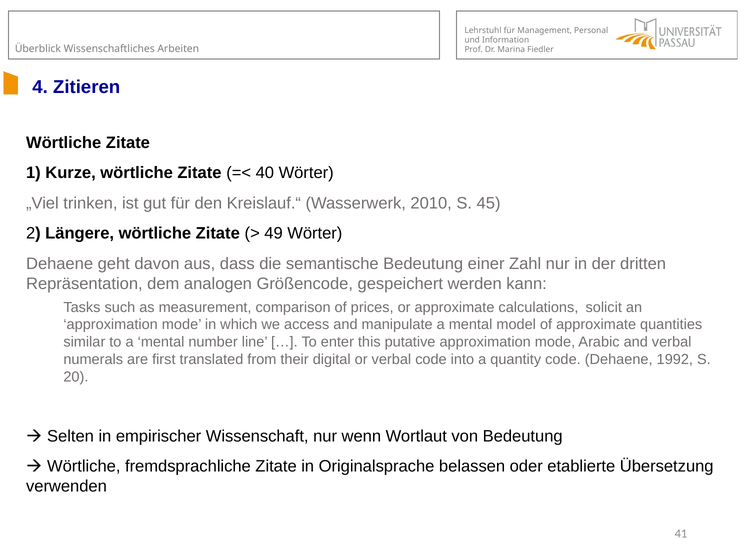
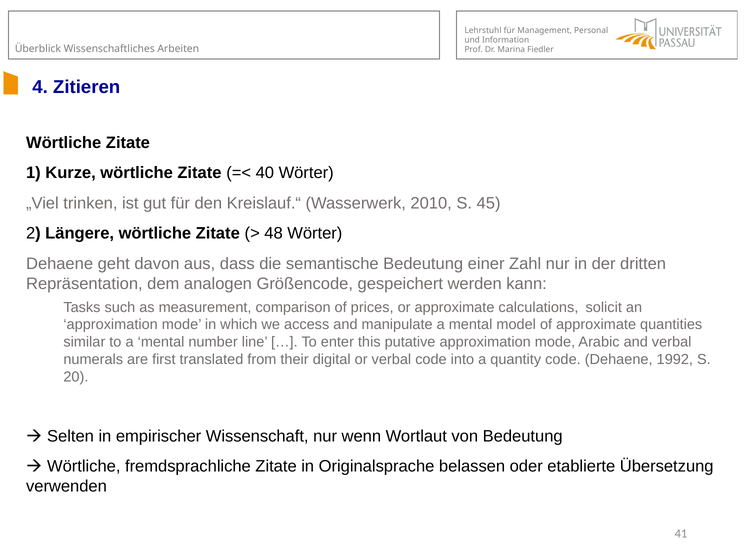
49: 49 -> 48 (274, 234)
